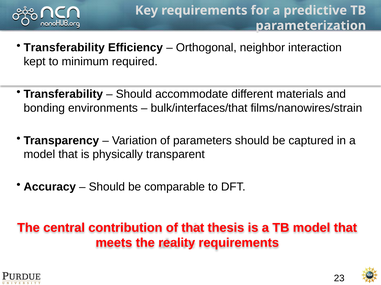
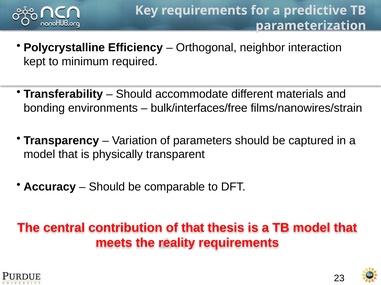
Transferability: Transferability -> Polycrystalline (64, 48)
bulk/interfaces/that: bulk/interfaces/that -> bulk/interfaces/free (199, 108)
